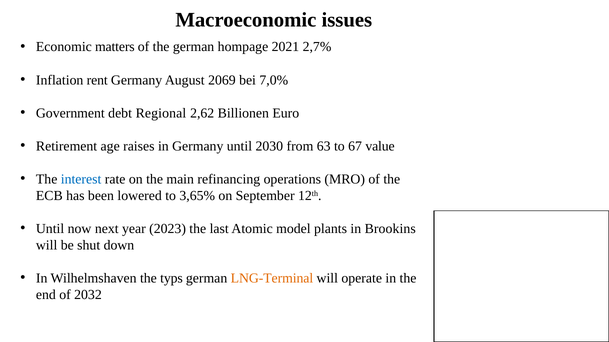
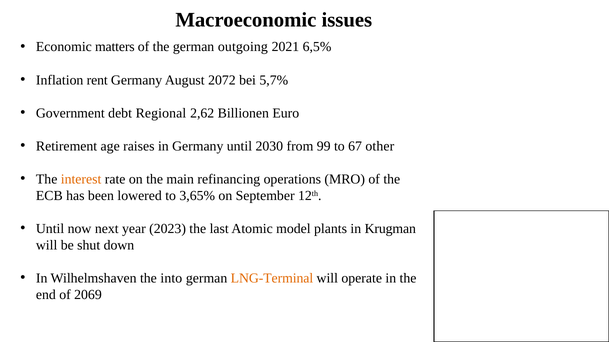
hompage: hompage -> outgoing (243, 47)
2,7%: 2,7% -> 6,5% (317, 47)
2069: 2069 -> 2072 (222, 80)
7,0%: 7,0% -> 5,7% (274, 80)
63: 63 -> 99 (324, 146)
value: value -> other (380, 146)
interest colour: blue -> orange (81, 179)
Brookins: Brookins -> Krugman (390, 229)
typs: typs -> into (171, 279)
2032: 2032 -> 2069 (88, 295)
